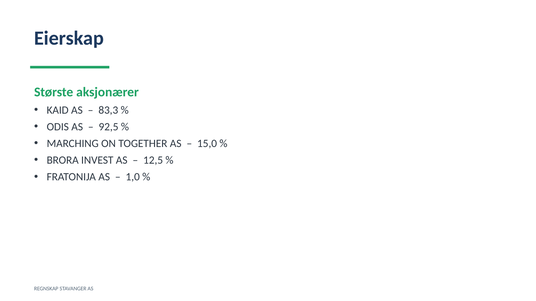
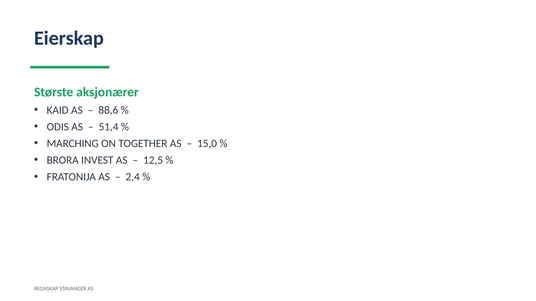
83,3: 83,3 -> 88,6 (108, 110)
92,5: 92,5 -> 51,4 (109, 127)
1,0: 1,0 -> 2,4 (133, 177)
